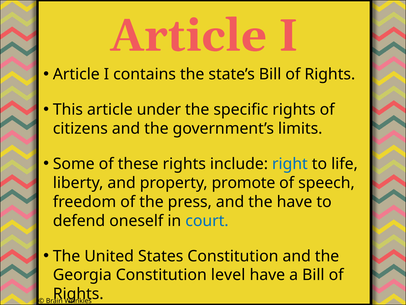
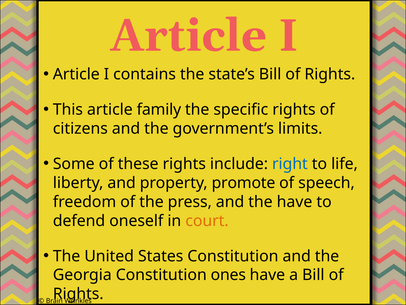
under: under -> family (159, 109)
court colour: blue -> orange (207, 221)
level: level -> ones (228, 275)
